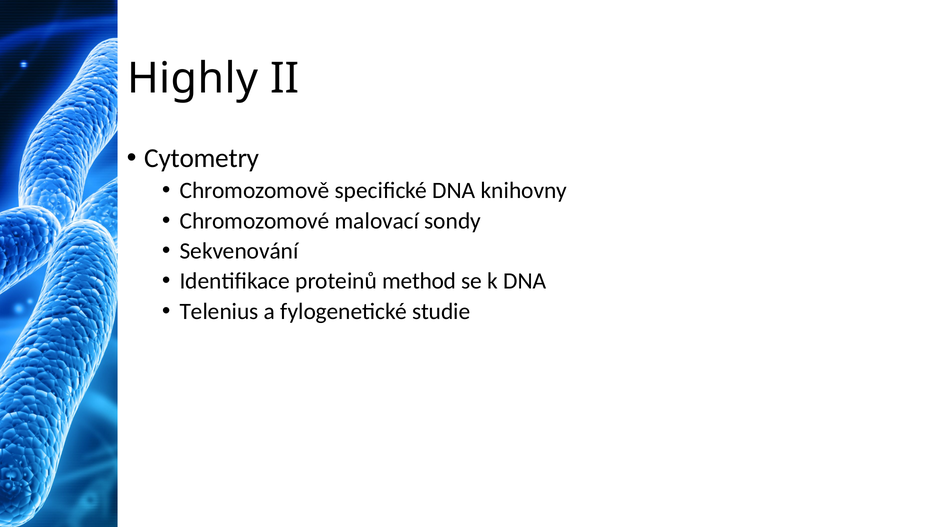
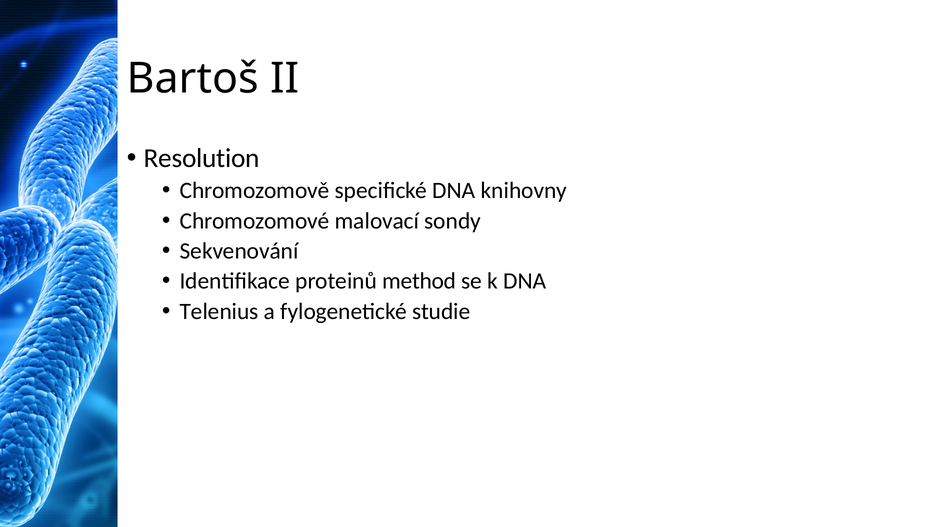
Highly: Highly -> Bartoš (193, 79)
Cytometry: Cytometry -> Resolution (202, 159)
